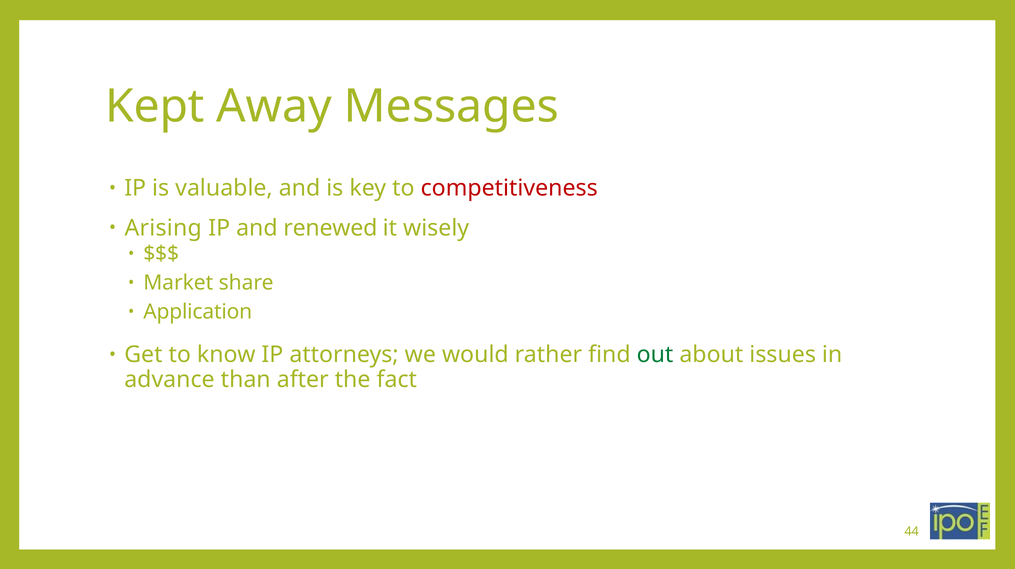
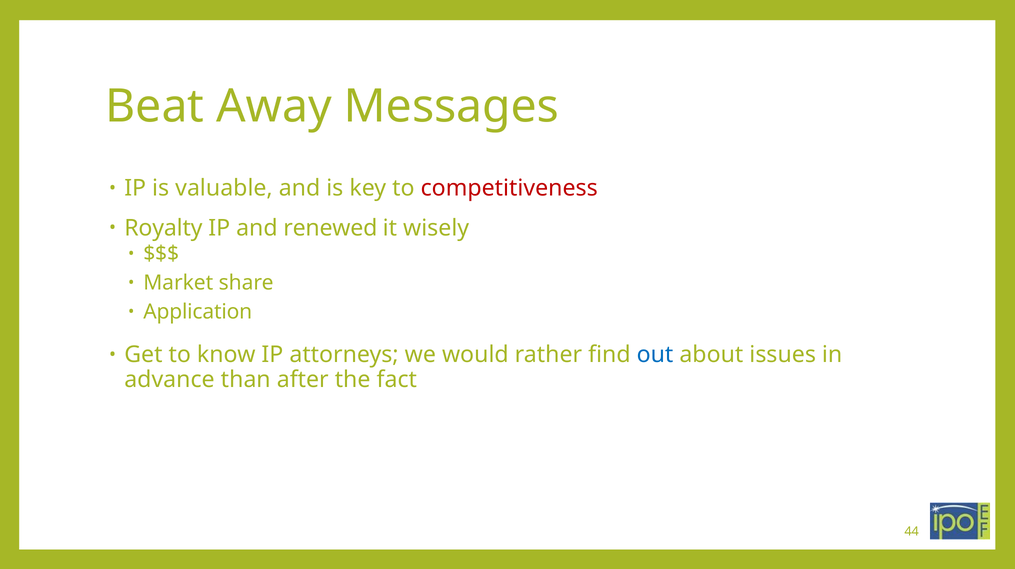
Kept: Kept -> Beat (155, 107)
Arising: Arising -> Royalty (163, 228)
out colour: green -> blue (655, 355)
